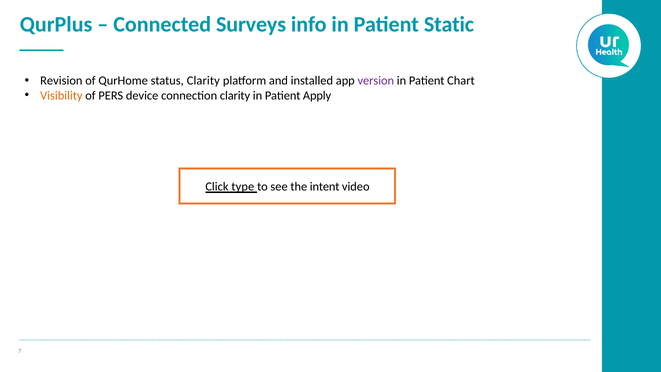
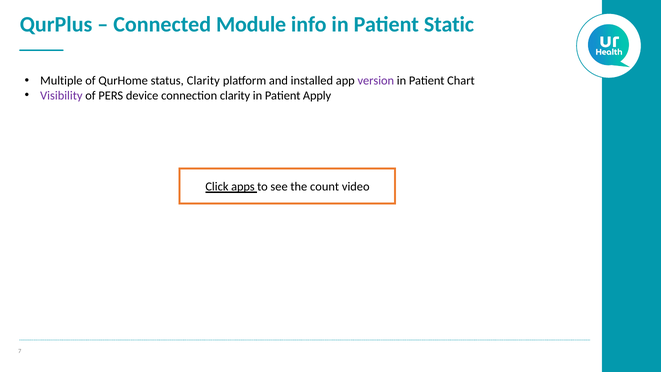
Surveys: Surveys -> Module (251, 24)
Revision: Revision -> Multiple (61, 81)
Visibility colour: orange -> purple (61, 95)
type: type -> apps (243, 187)
intent: intent -> count (325, 187)
